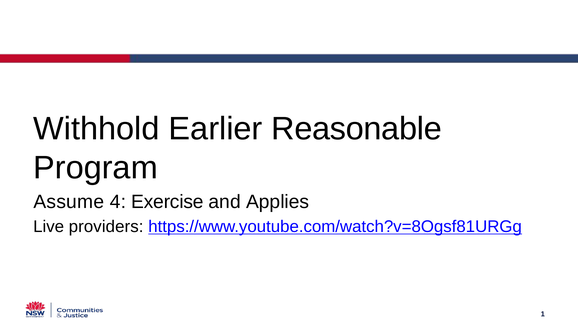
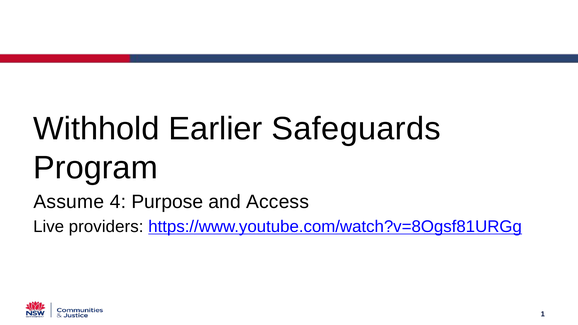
Reasonable: Reasonable -> Safeguards (356, 129)
Exercise: Exercise -> Purpose (167, 202)
Applies: Applies -> Access (278, 202)
